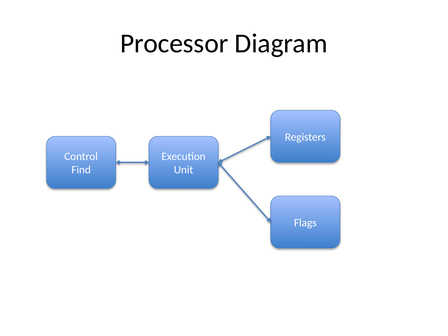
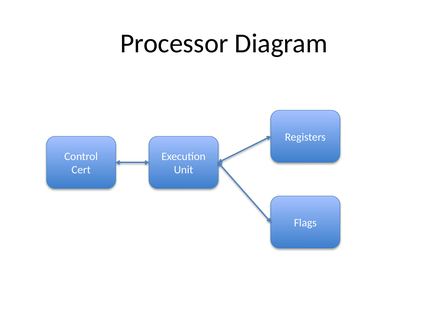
Find: Find -> Cert (81, 170)
